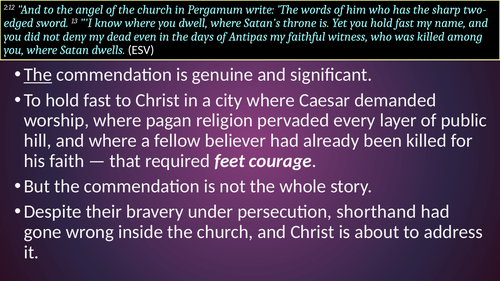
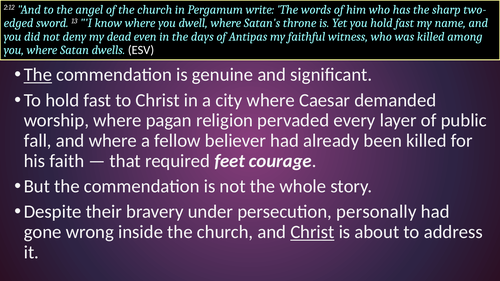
hill: hill -> fall (38, 141)
shorthand: shorthand -> personally (376, 212)
Christ underline: none -> present (312, 232)
